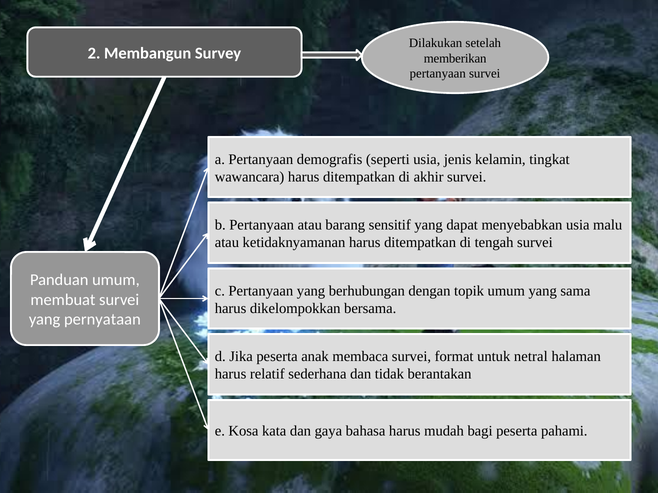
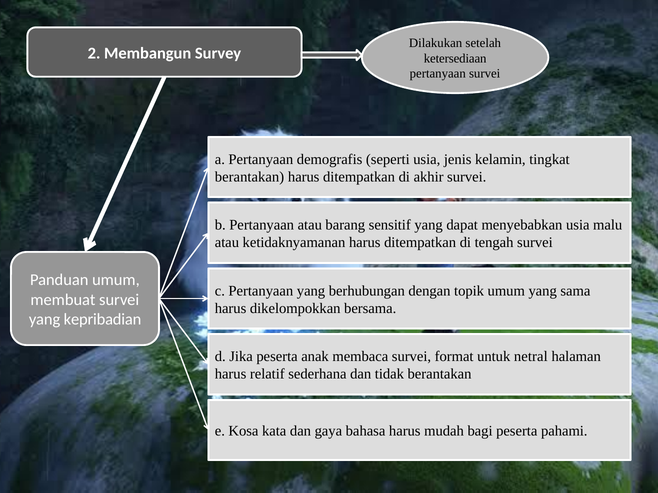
memberikan: memberikan -> ketersediaan (455, 58)
wawancara: wawancara -> berantakan (250, 177)
pernyataan: pernyataan -> kepribadian (103, 320)
